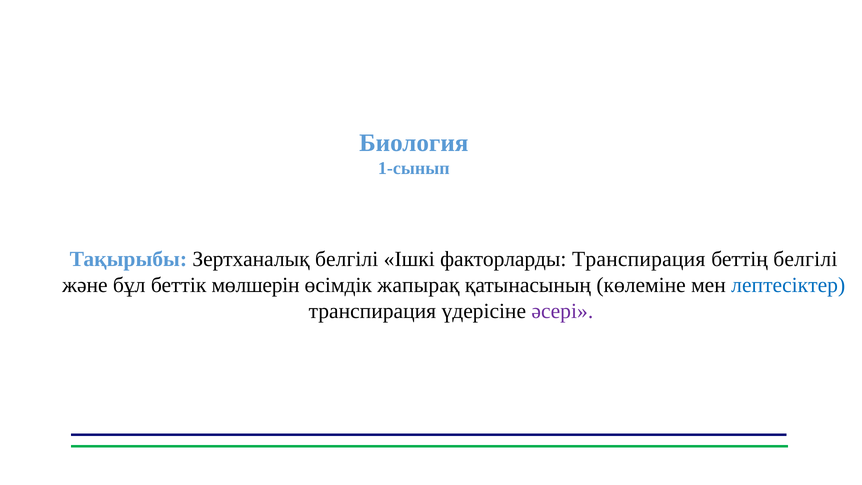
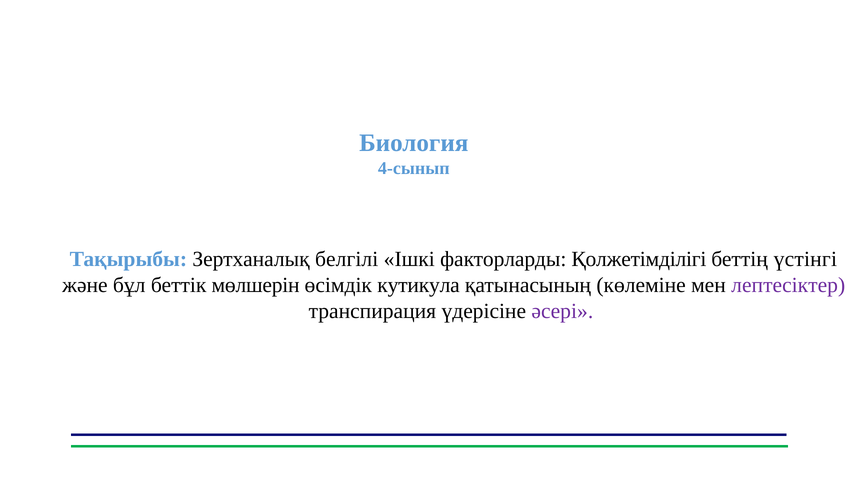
1-сынып: 1-сынып -> 4-сынып (414, 168)
факторларды Транспирация: Транспирация -> Қолжетімділігі (639, 259)
беттің белгілі: белгілі -> үстінгі (805, 259)
жапырақ: жапырақ -> кутикула (419, 285)
лептесіктер colour: blue -> purple (788, 285)
